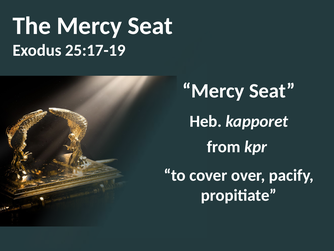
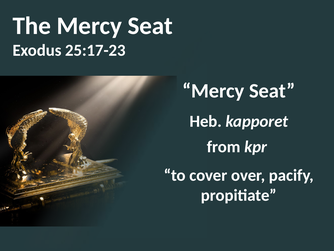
25:17-19: 25:17-19 -> 25:17-23 (95, 50)
